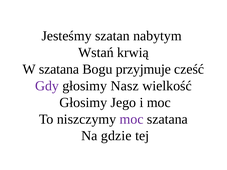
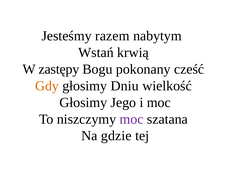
szatan: szatan -> razem (112, 36)
W szatana: szatana -> zastępy (59, 69)
przyjmuje: przyjmuje -> pokonany (143, 69)
Gdy colour: purple -> orange (47, 86)
Nasz: Nasz -> Dniu (125, 86)
